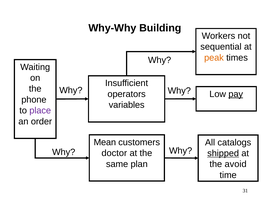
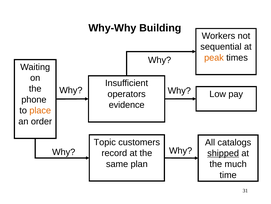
pay underline: present -> none (236, 94)
variables: variables -> evidence (127, 105)
place colour: purple -> orange (40, 110)
Mean: Mean -> Topic (105, 142)
doctor: doctor -> record (114, 153)
avoid: avoid -> much (236, 164)
